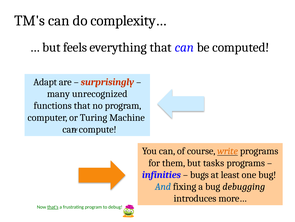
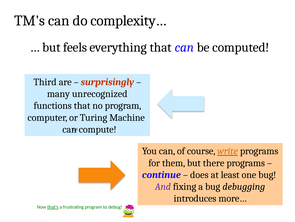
Adapt: Adapt -> Third (45, 82)
tasks: tasks -> there (214, 162)
infinities: infinities -> continue (161, 174)
bugs: bugs -> does (199, 174)
And colour: blue -> purple (163, 186)
